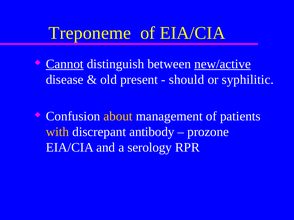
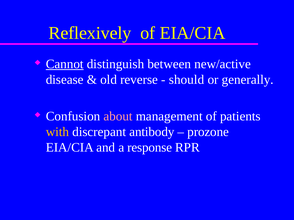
Treponeme: Treponeme -> Reflexively (90, 33)
new/active underline: present -> none (223, 64)
present: present -> reverse (139, 80)
syphilitic: syphilitic -> generally (248, 80)
about colour: yellow -> pink (118, 116)
serology: serology -> response (150, 148)
